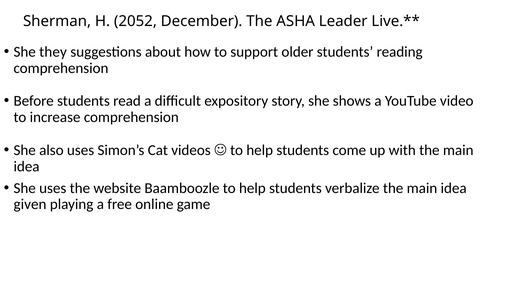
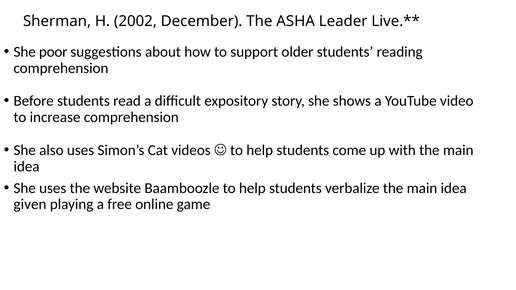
2052: 2052 -> 2002 (135, 21)
they: they -> poor (53, 52)
